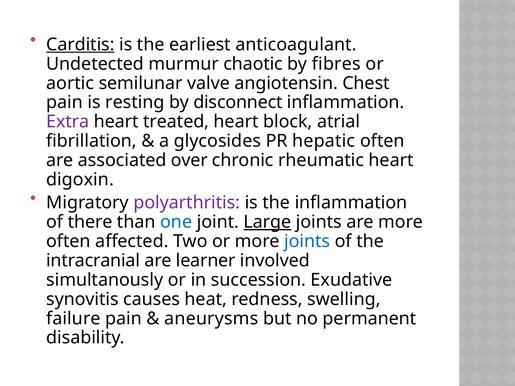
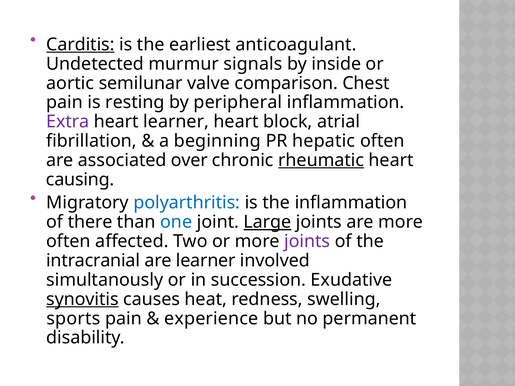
chaotic: chaotic -> signals (253, 64)
fibres: fibres -> inside (336, 64)
angiotensin: angiotensin -> comparison (286, 83)
disconnect: disconnect -> peripheral (238, 102)
heart treated: treated -> learner (176, 122)
glycosides: glycosides -> beginning (217, 141)
rheumatic underline: none -> present (321, 160)
digoxin: digoxin -> causing (80, 180)
polyarthritis colour: purple -> blue (187, 203)
joints colour: blue -> purple (307, 241)
synovitis underline: none -> present (82, 299)
failure: failure -> sports (73, 319)
aneurysms: aneurysms -> experience (211, 319)
